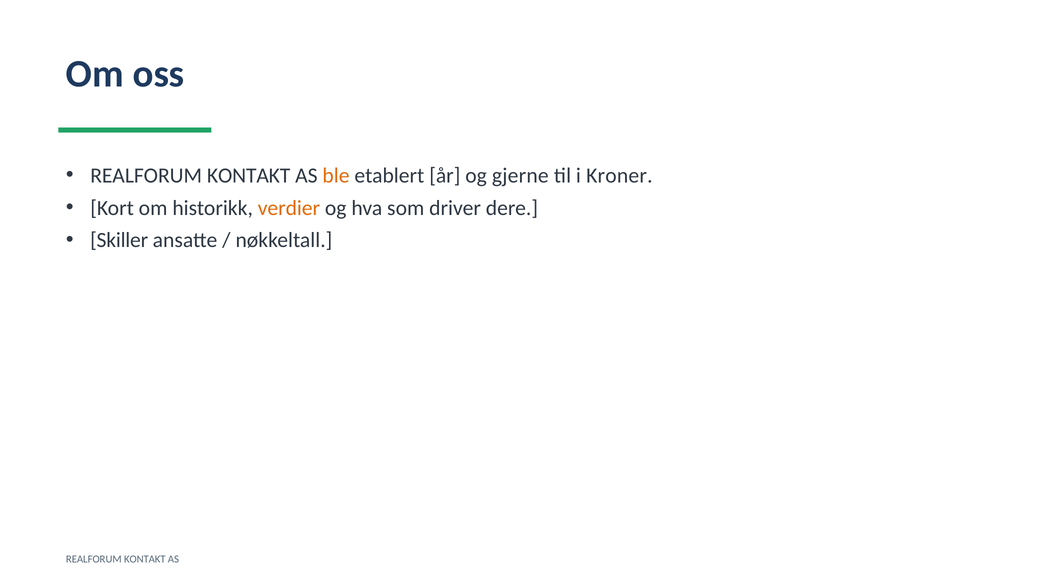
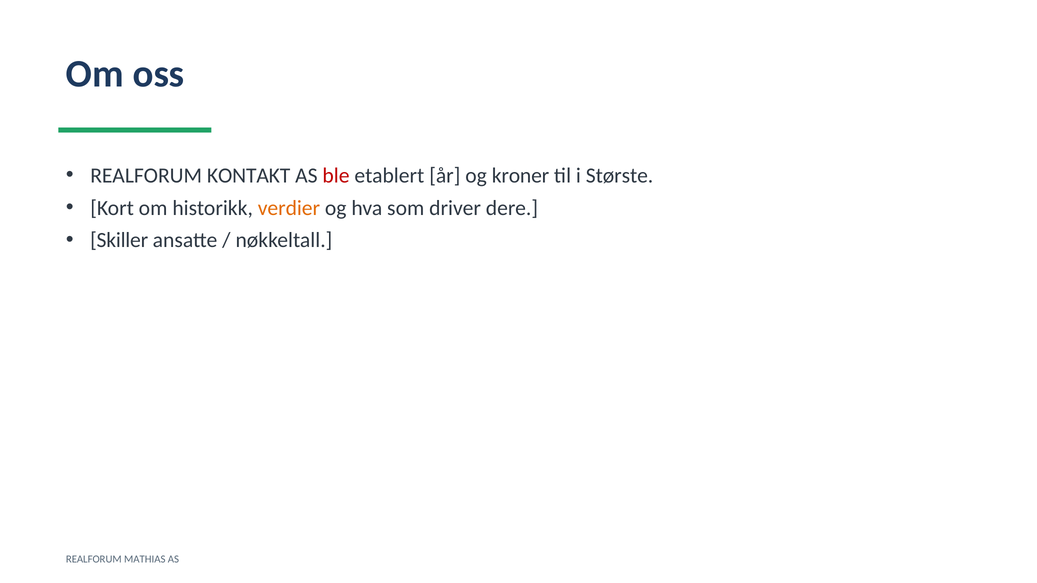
ble colour: orange -> red (336, 176)
gjerne: gjerne -> kroner (521, 176)
Kroner: Kroner -> Største (620, 176)
KONTAKT: KONTAKT -> MATHIAS (145, 560)
